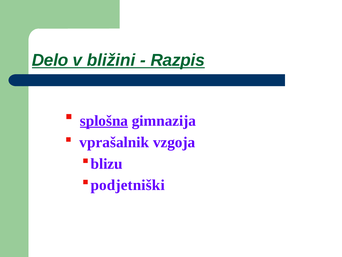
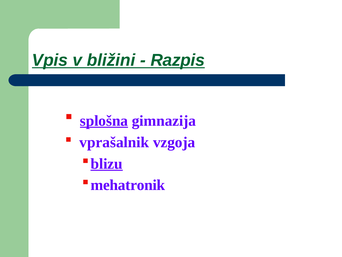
Delo: Delo -> Vpis (50, 60)
blizu underline: none -> present (107, 163)
podjetniški: podjetniški -> mehatronik (128, 185)
